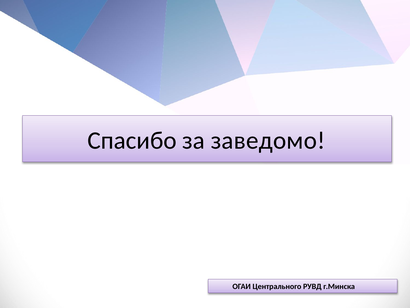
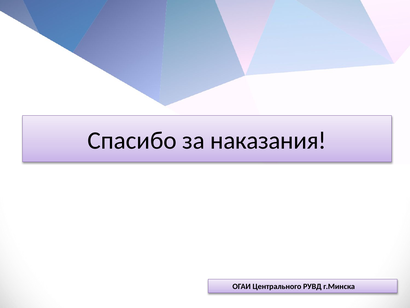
заведомо: заведомо -> наказания (268, 140)
